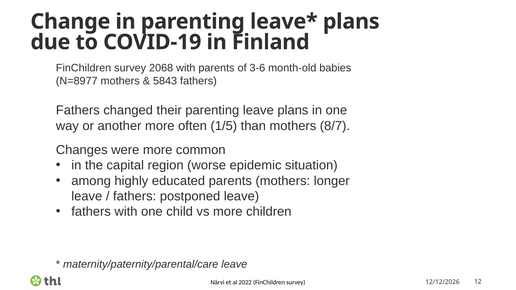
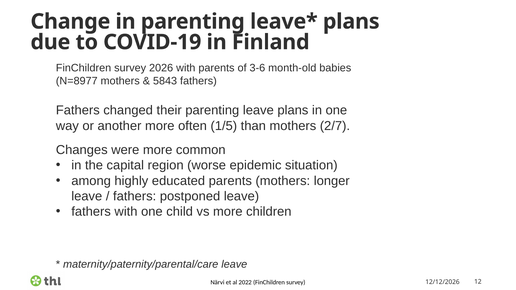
2068: 2068 -> 2026 (161, 68)
8/7: 8/7 -> 2/7 (335, 126)
